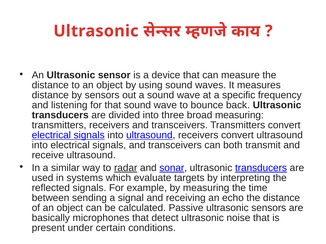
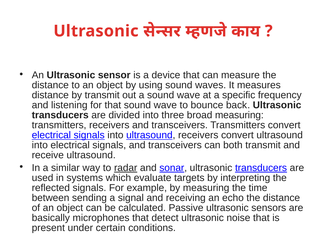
by sensors: sensors -> transmit (102, 95)
